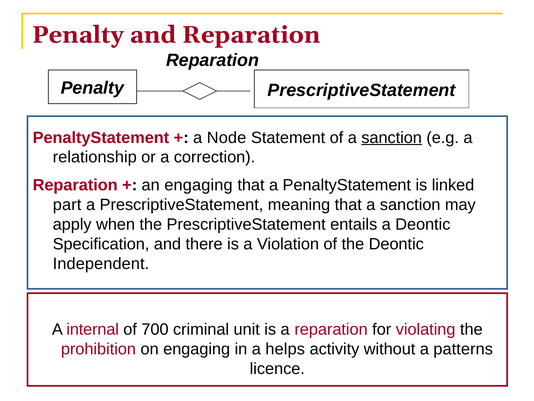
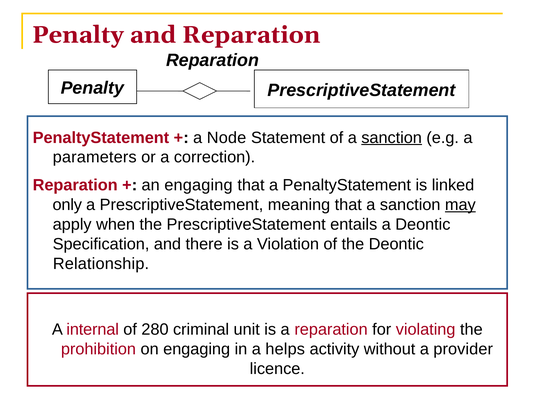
relationship: relationship -> parameters (95, 157)
part: part -> only (67, 205)
may underline: none -> present (460, 205)
Independent: Independent -> Relationship (101, 263)
700: 700 -> 280 (155, 329)
patterns: patterns -> provider (463, 349)
